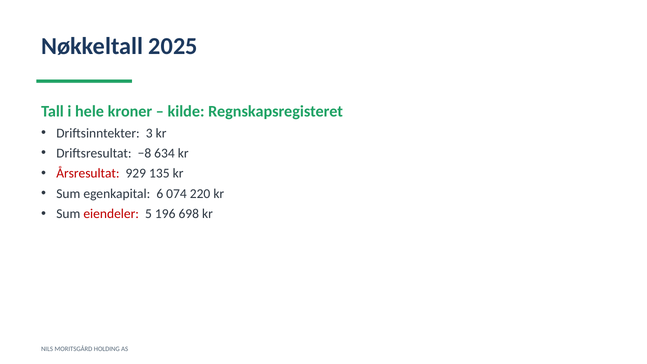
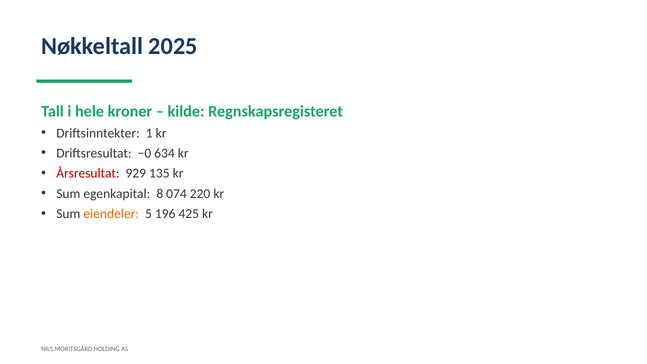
3: 3 -> 1 (149, 133)
−8: −8 -> −0 (144, 153)
6: 6 -> 8 (160, 194)
eiendeler colour: red -> orange (111, 214)
698: 698 -> 425 (189, 214)
